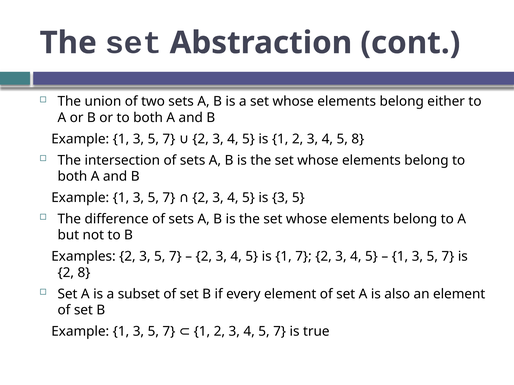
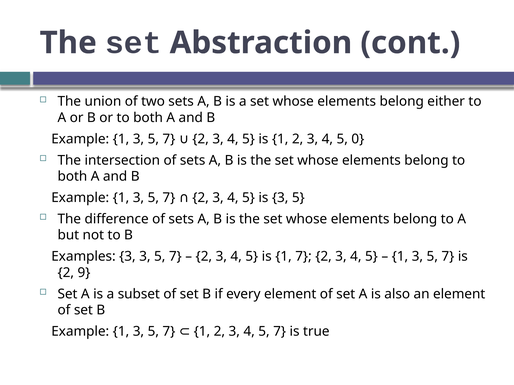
5 8: 8 -> 0 (358, 139)
Examples 2: 2 -> 3 (127, 257)
2 8: 8 -> 9 (84, 273)
